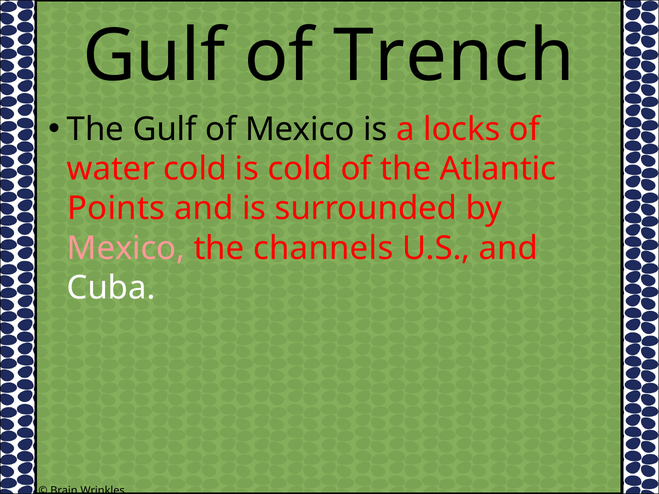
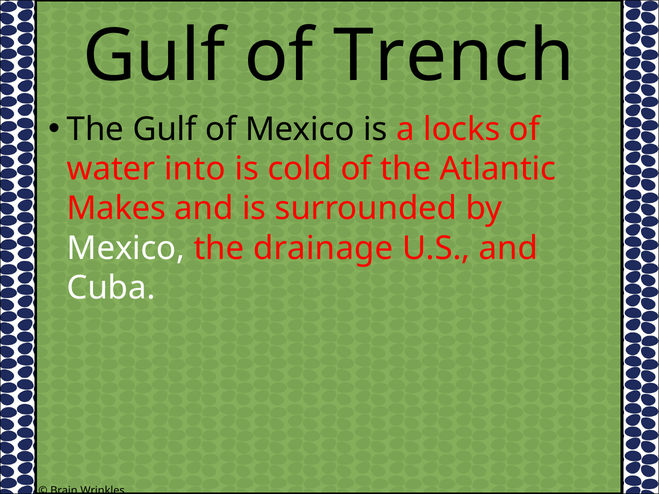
water cold: cold -> into (195, 169)
Points: Points -> Makes (116, 209)
Mexico colour: pink -> white (126, 248)
channels: channels -> drainage (323, 248)
